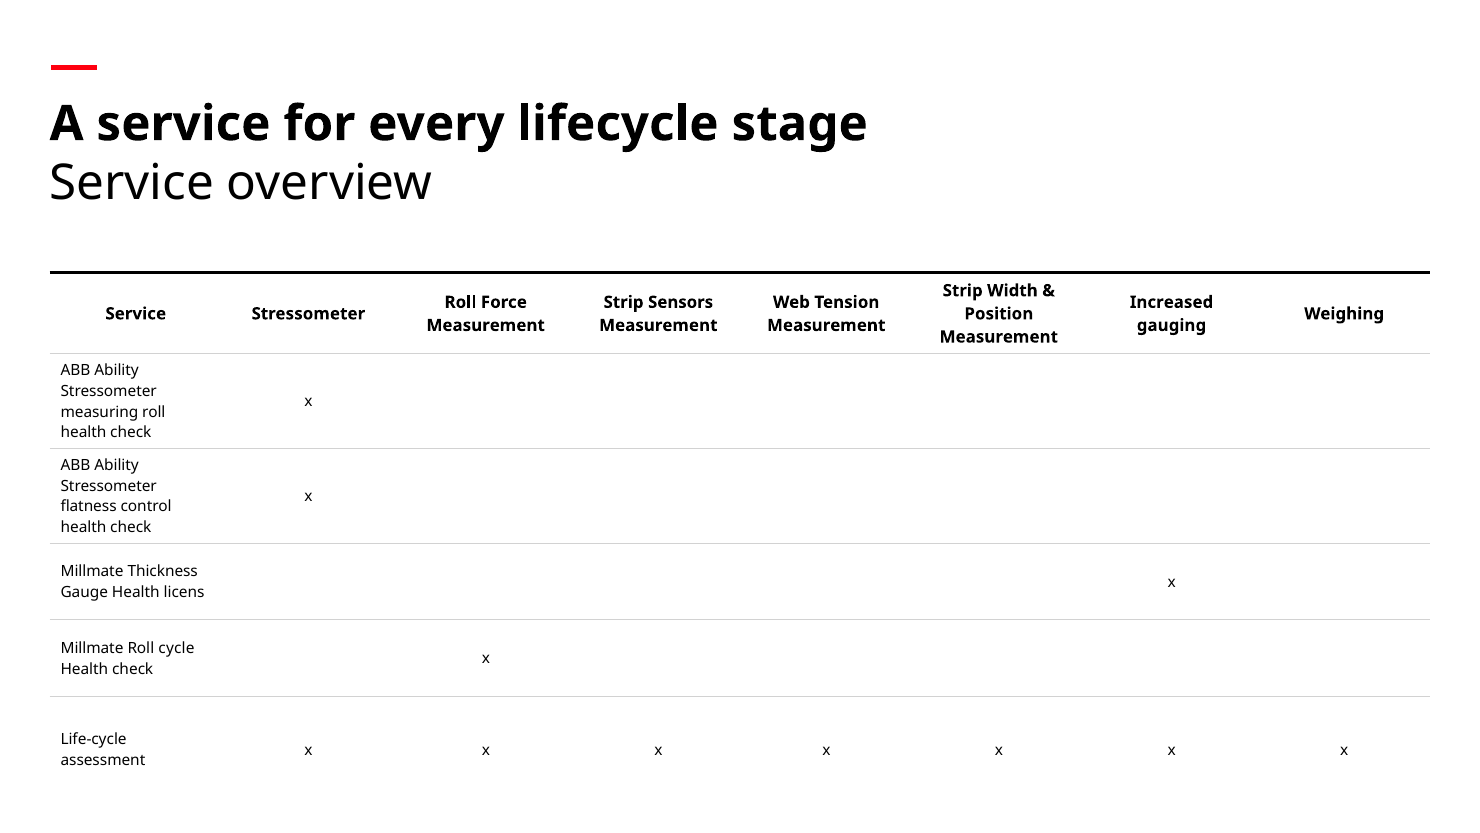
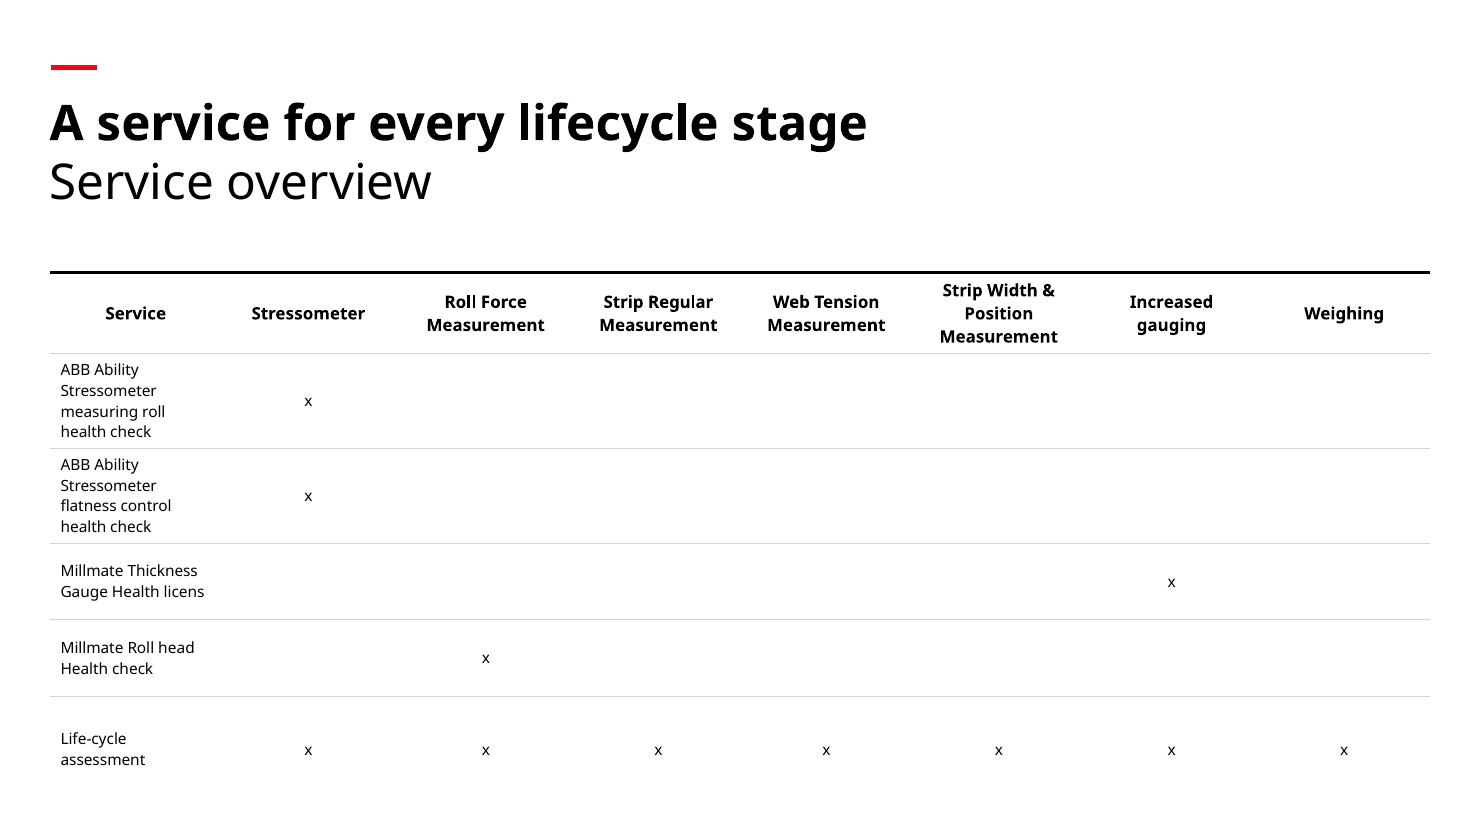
Sensors: Sensors -> Regular (681, 302)
cycle: cycle -> head (177, 648)
